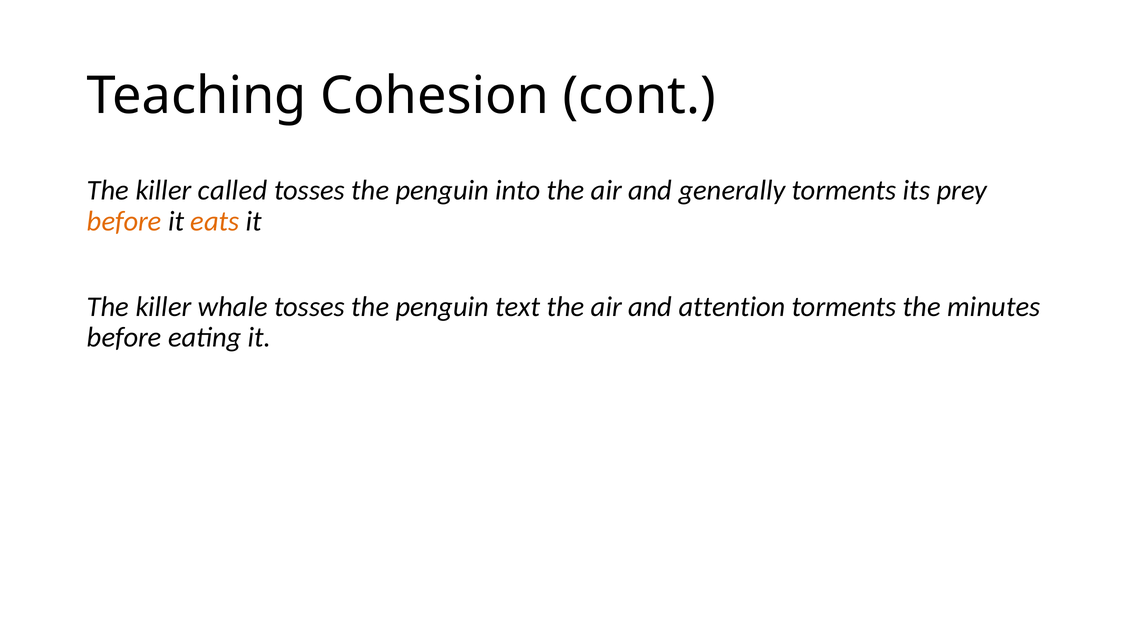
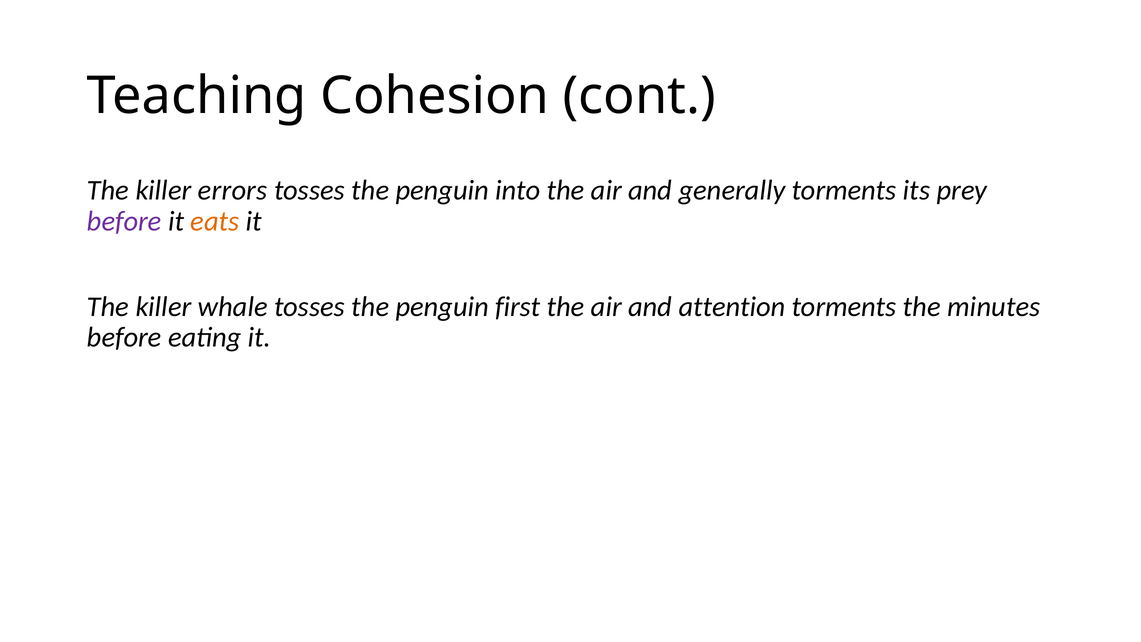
called: called -> errors (233, 190)
before colour: orange -> purple (124, 221)
text: text -> first (518, 307)
